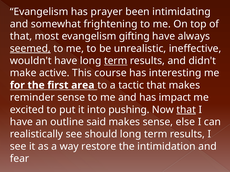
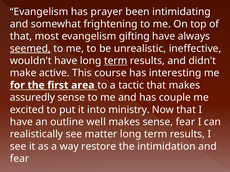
the underline: none -> present (36, 85)
reminder: reminder -> assuredly (32, 98)
impact: impact -> couple (175, 98)
pushing: pushing -> ministry (129, 110)
that underline: present -> none (186, 110)
said: said -> well (96, 122)
sense else: else -> fear (185, 122)
should: should -> matter (101, 135)
